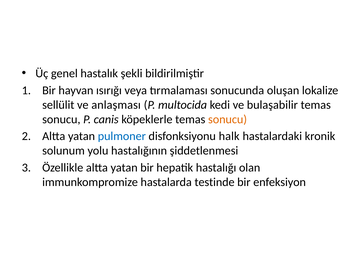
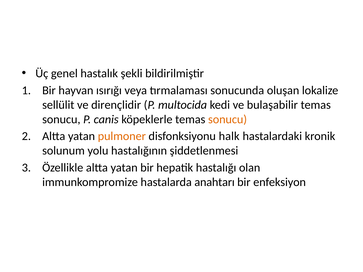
anlaşması: anlaşması -> dirençlidir (116, 105)
pulmoner colour: blue -> orange (122, 136)
testinde: testinde -> anahtarı (215, 182)
